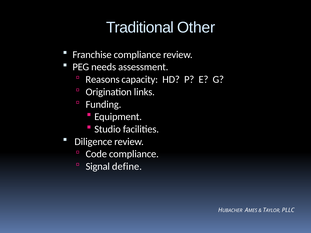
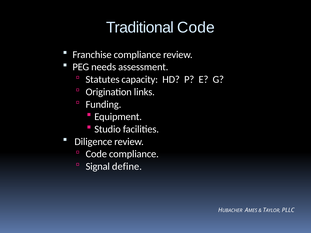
Traditional Other: Other -> Code (196, 27)
Reasons: Reasons -> Statutes (103, 80)
